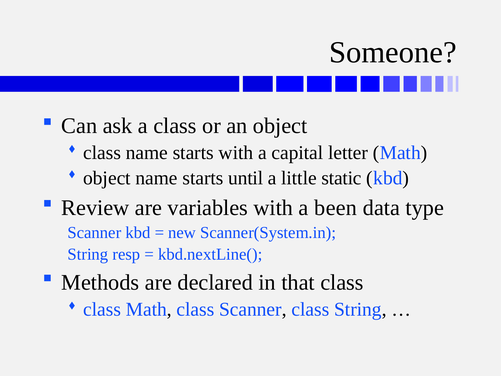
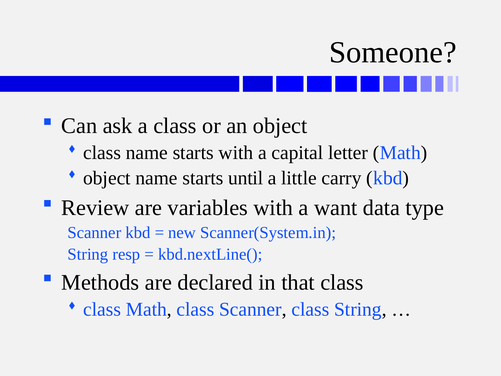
static: static -> carry (342, 178)
been: been -> want (336, 208)
